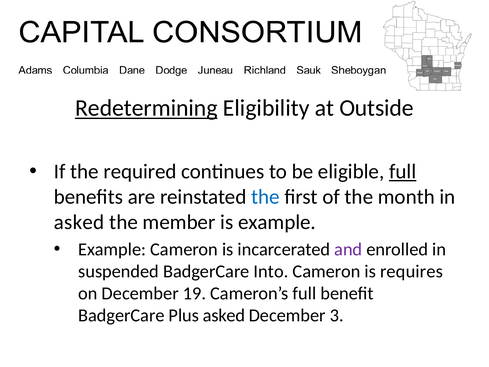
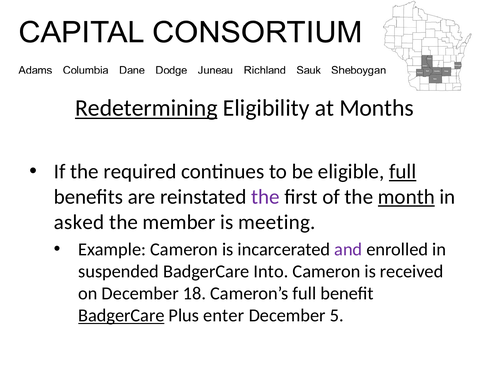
Outside: Outside -> Months (377, 108)
the colour: blue -> purple (265, 197)
month underline: none -> present (406, 197)
is example: example -> meeting (277, 222)
requires: requires -> received (412, 271)
19: 19 -> 18 (194, 293)
BadgerCare underline: none -> present (121, 315)
Plus asked: asked -> enter (224, 315)
3: 3 -> 5 (337, 315)
